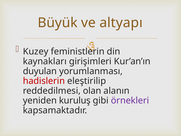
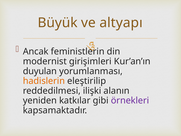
Kuzey: Kuzey -> Ancak (36, 51)
kaynakları: kaynakları -> modernist (45, 61)
hadislerin colour: red -> orange (44, 81)
olan: olan -> ilişki (92, 91)
kuruluş: kuruluş -> katkılar (75, 100)
